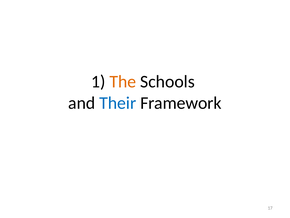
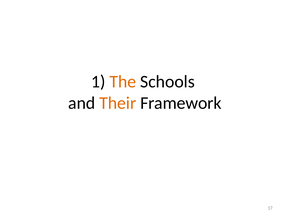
Their colour: blue -> orange (118, 103)
